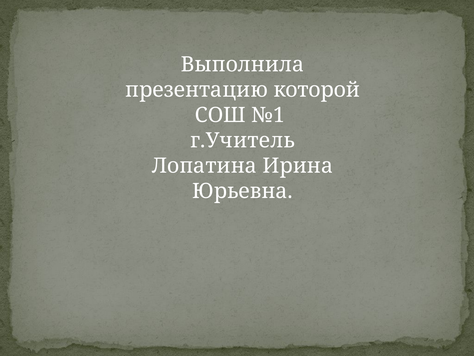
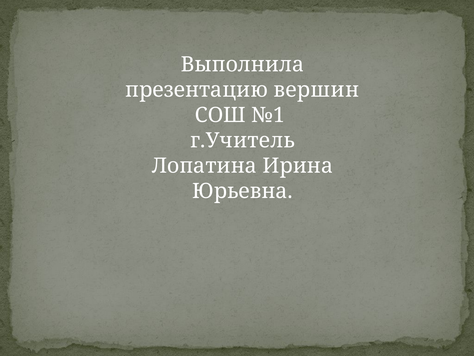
которой: которой -> вершин (316, 90)
